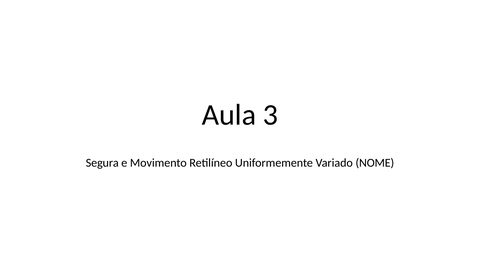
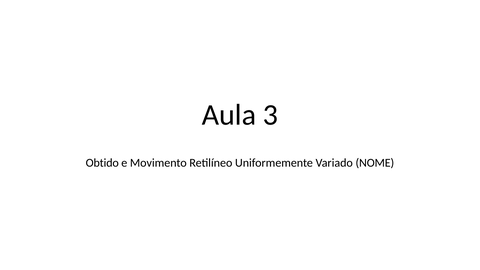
Segura: Segura -> Obtido (102, 163)
